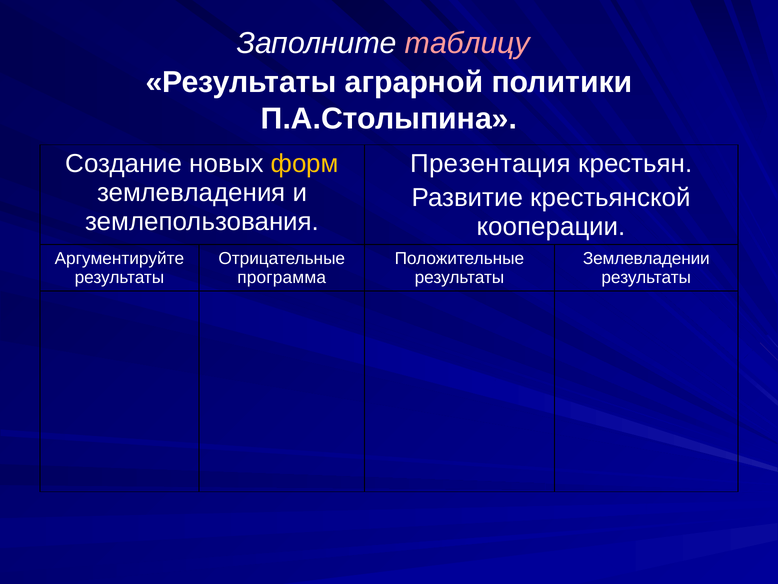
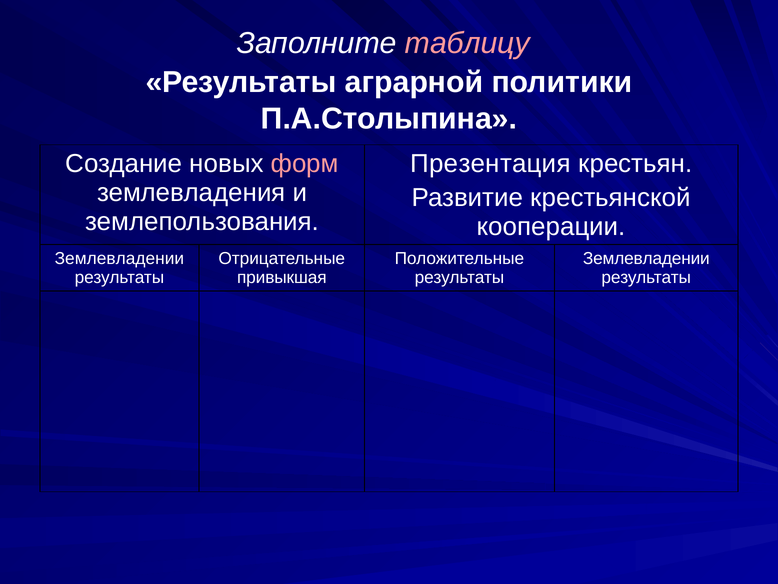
форм colour: yellow -> pink (305, 163)
Аргументируйте: Аргументируйте -> Землевладении (119, 258)
программа: программа -> привыкшая (282, 277)
